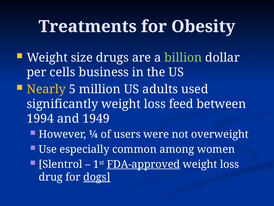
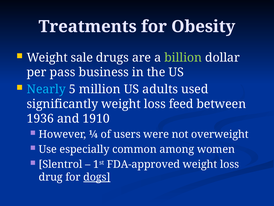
size: size -> sale (82, 57)
cells: cells -> pass (63, 72)
Nearly colour: yellow -> light blue (46, 89)
1994: 1994 -> 1936 (40, 118)
1949: 1949 -> 1910 (96, 118)
FDA-approved underline: present -> none (143, 164)
